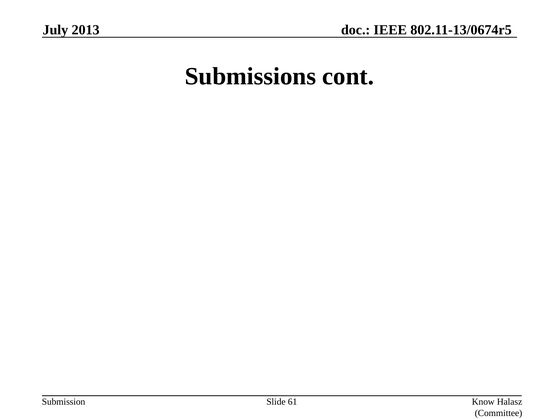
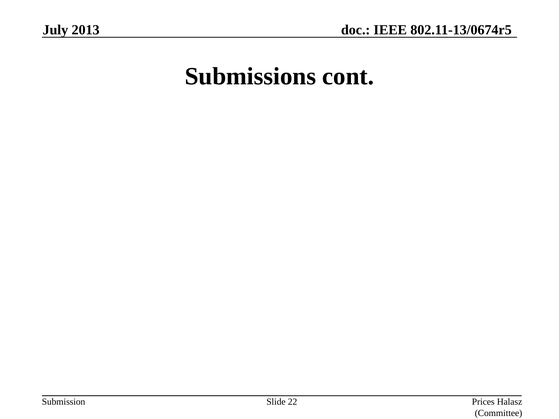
61: 61 -> 22 (293, 402)
Know: Know -> Prices (483, 402)
